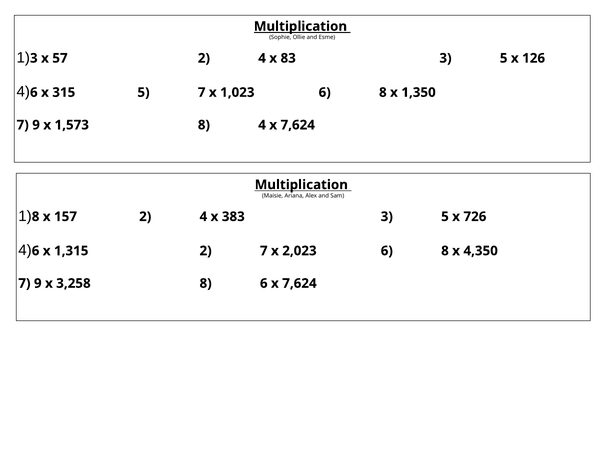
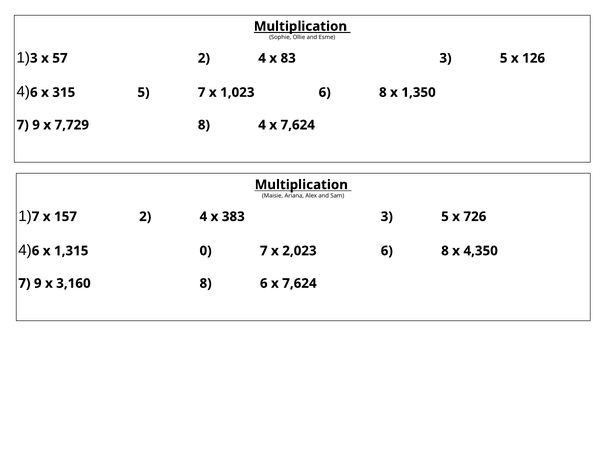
1,573: 1,573 -> 7,729 (72, 125)
8: 8 -> 7 (36, 217)
1,315 2: 2 -> 0 (206, 251)
3,258: 3,258 -> 3,160 (73, 283)
